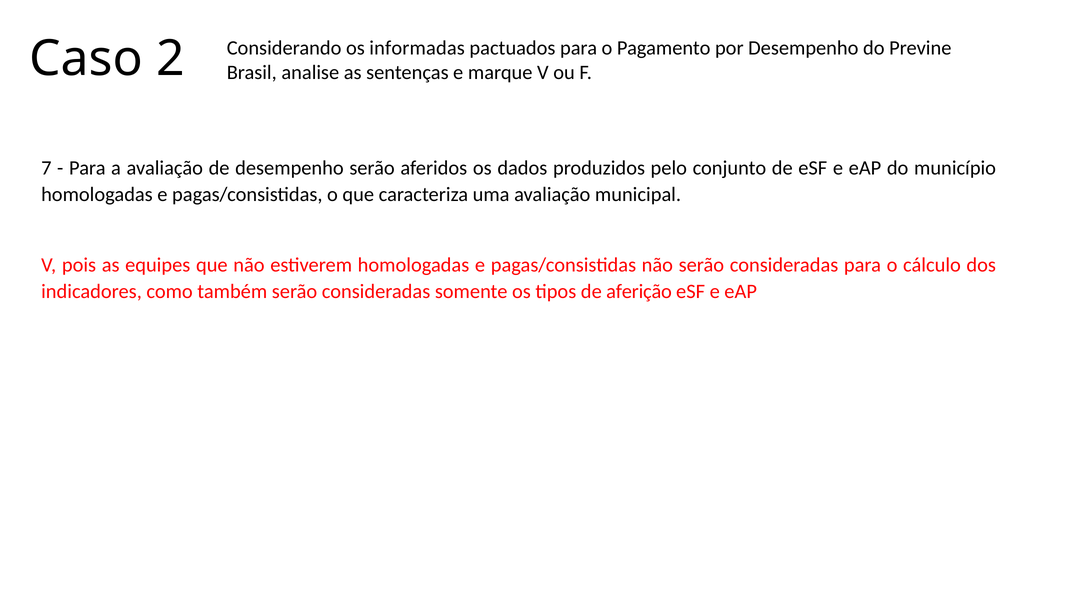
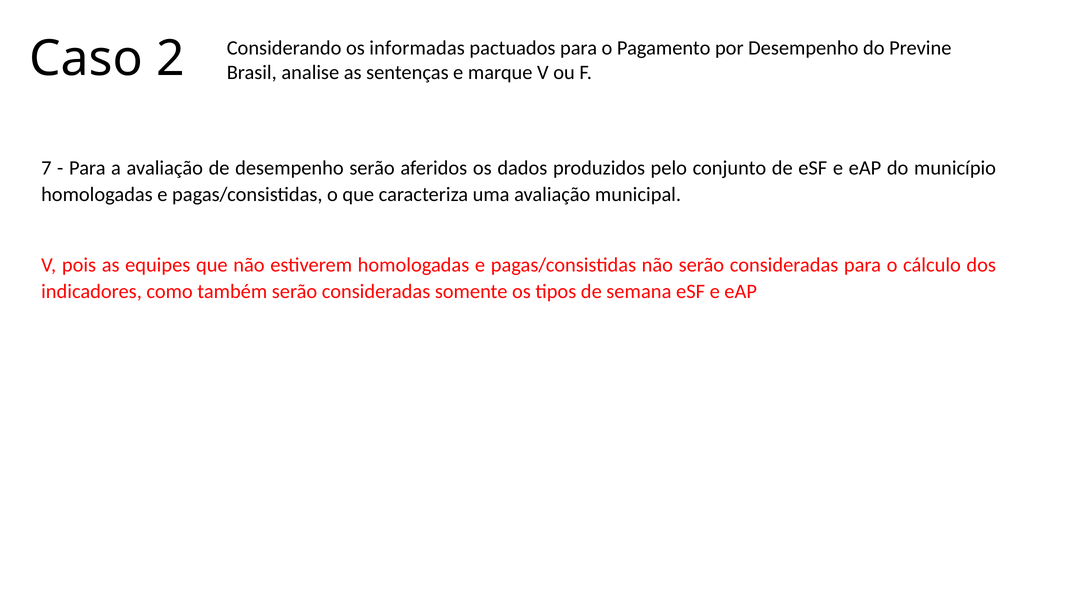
aferição: aferição -> semana (639, 291)
